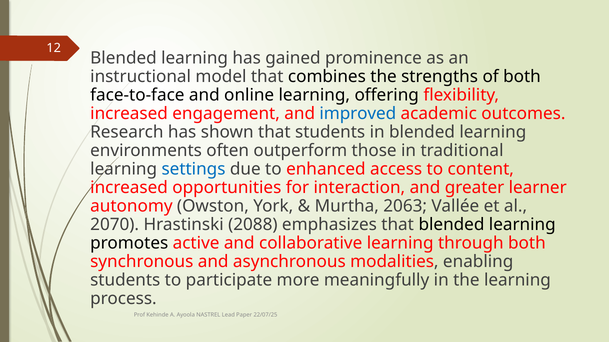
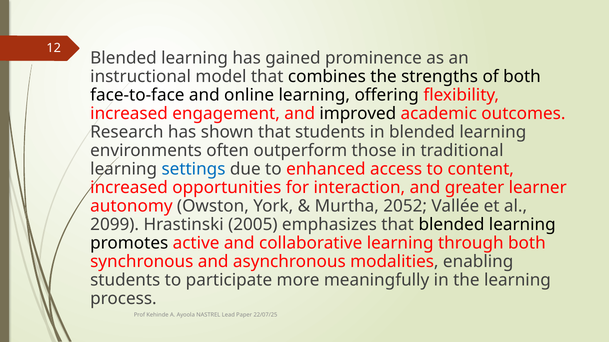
improved colour: blue -> black (358, 114)
2063: 2063 -> 2052 (405, 206)
2070: 2070 -> 2099 (115, 225)
2088: 2088 -> 2005 (253, 225)
